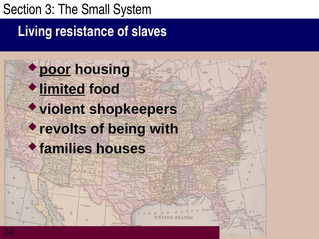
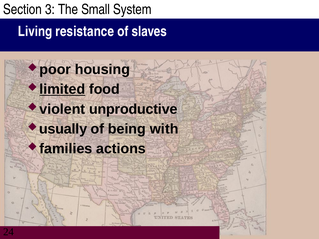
poor underline: present -> none (55, 69)
shopkeepers: shopkeepers -> unproductive (133, 109)
revolts: revolts -> usually (63, 129)
houses: houses -> actions (121, 149)
